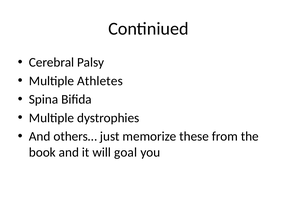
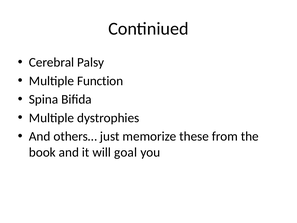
Athletes: Athletes -> Function (100, 81)
